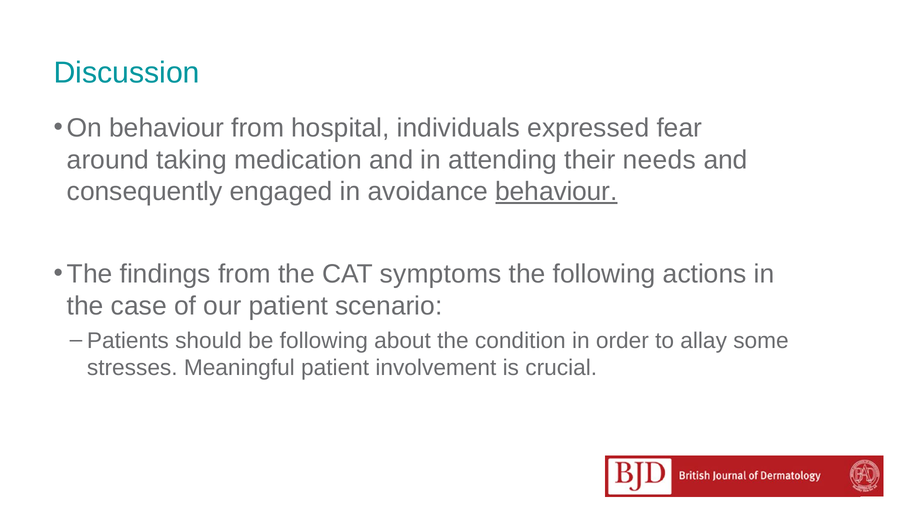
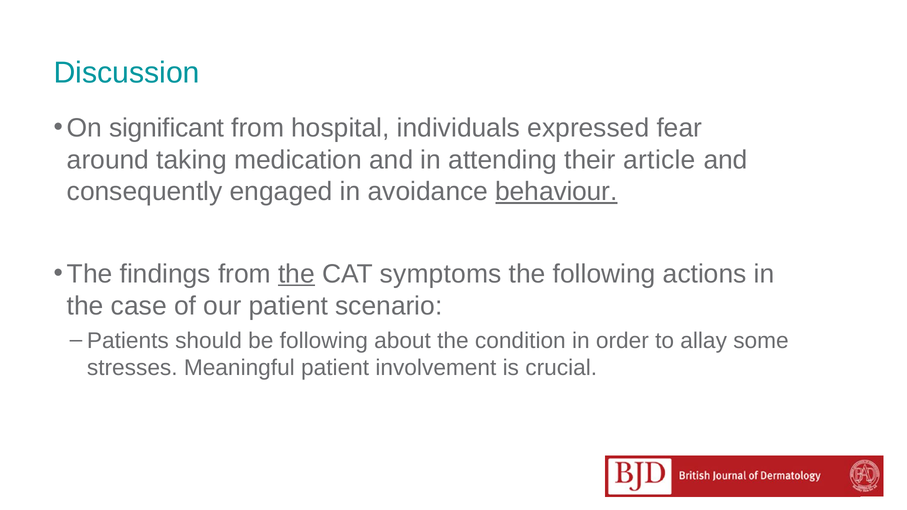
On behaviour: behaviour -> significant (167, 128)
needs: needs -> article (659, 160)
the underline: none -> present (296, 274)
